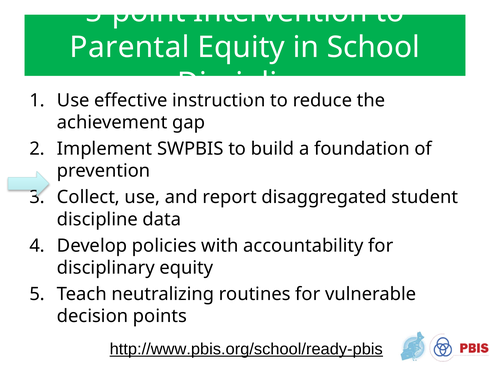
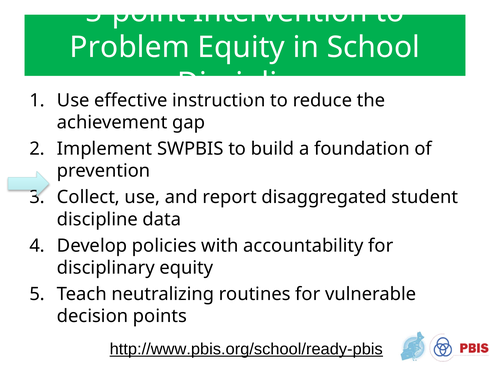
Parental: Parental -> Problem (130, 47)
